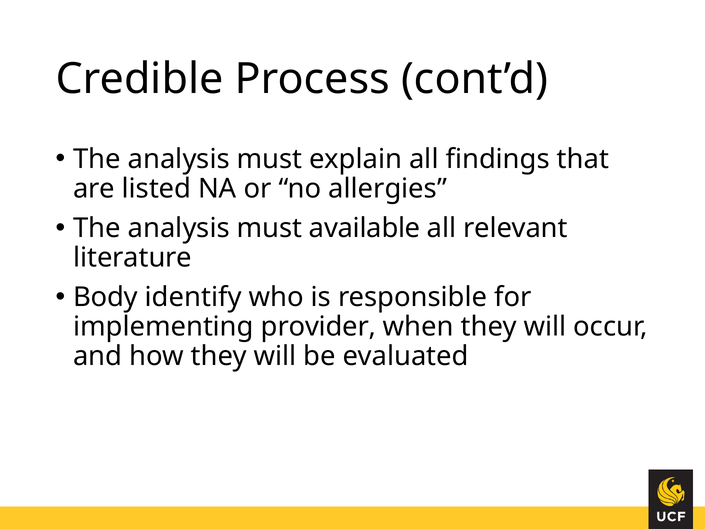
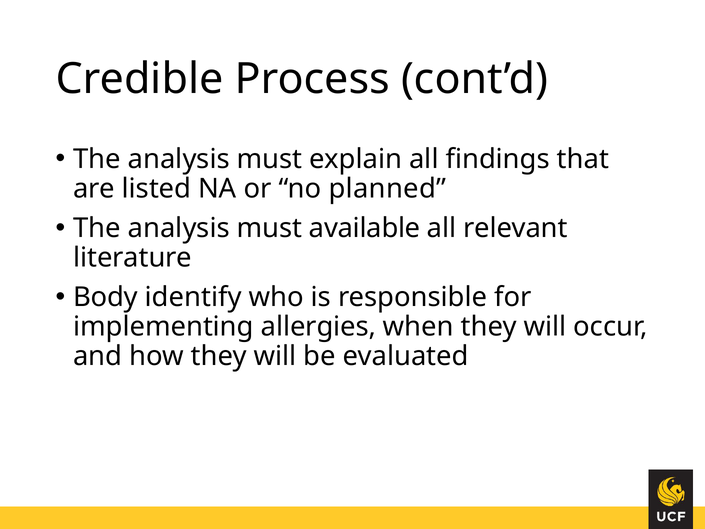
allergies: allergies -> planned (387, 189)
provider: provider -> allergies (318, 327)
